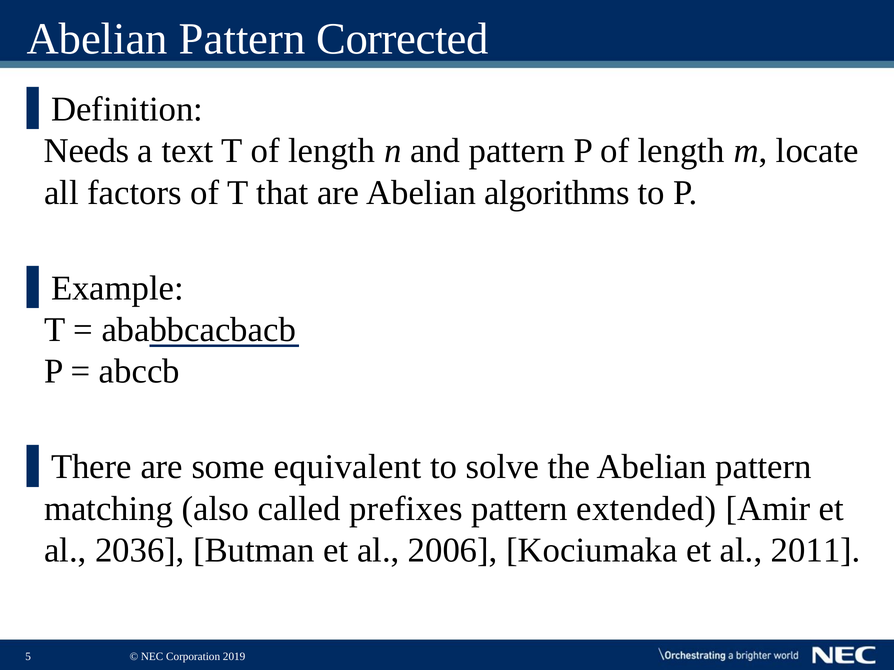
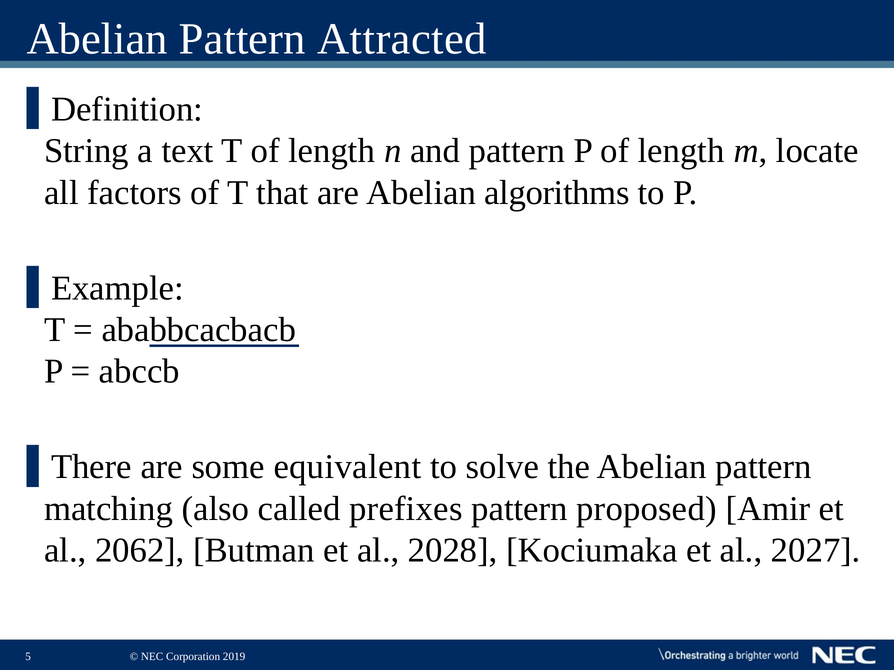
Corrected: Corrected -> Attracted (402, 39)
Needs: Needs -> String (86, 151)
extended: extended -> proposed (646, 509)
2036: 2036 -> 2062 (140, 551)
2006: 2006 -> 2028 (453, 551)
2011: 2011 -> 2027 (816, 551)
